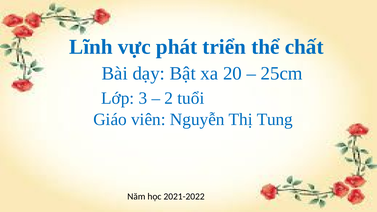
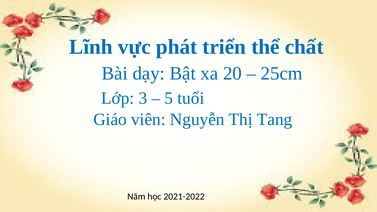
2: 2 -> 5 (169, 98)
Tung: Tung -> Tang (275, 119)
